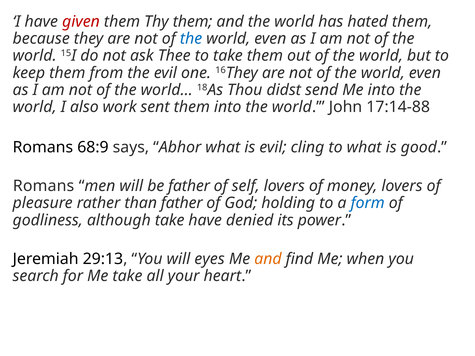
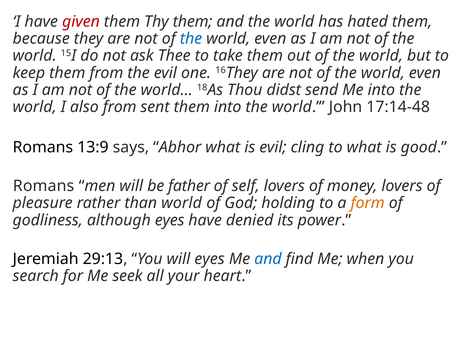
also work: work -> from (120, 107)
17:14-88: 17:14-88 -> 17:14-48 (398, 107)
68:9: 68:9 -> 13:9 (93, 147)
than father: father -> world (182, 203)
form colour: blue -> orange (368, 203)
although take: take -> eyes (170, 220)
and colour: orange -> blue (268, 259)
Me take: take -> seek (127, 276)
